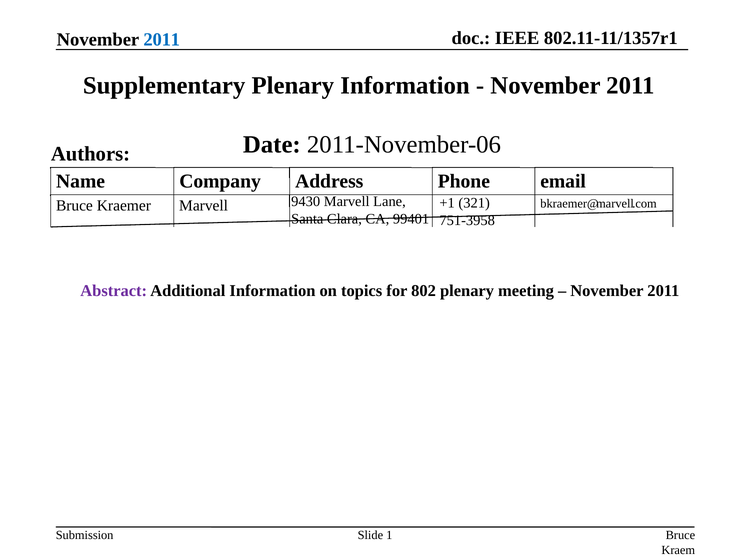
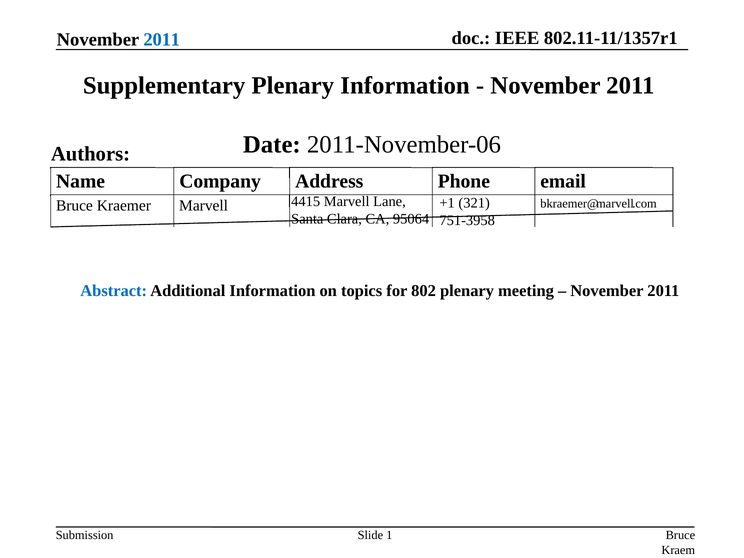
9430: 9430 -> 4415 (306, 201)
99401: 99401 -> 95064 (411, 219)
Abstract colour: purple -> blue (114, 291)
